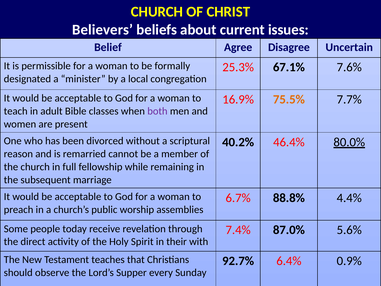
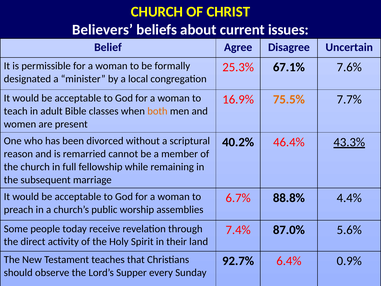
both colour: purple -> orange (157, 111)
80.0%: 80.0% -> 43.3% (349, 142)
with: with -> land (199, 242)
